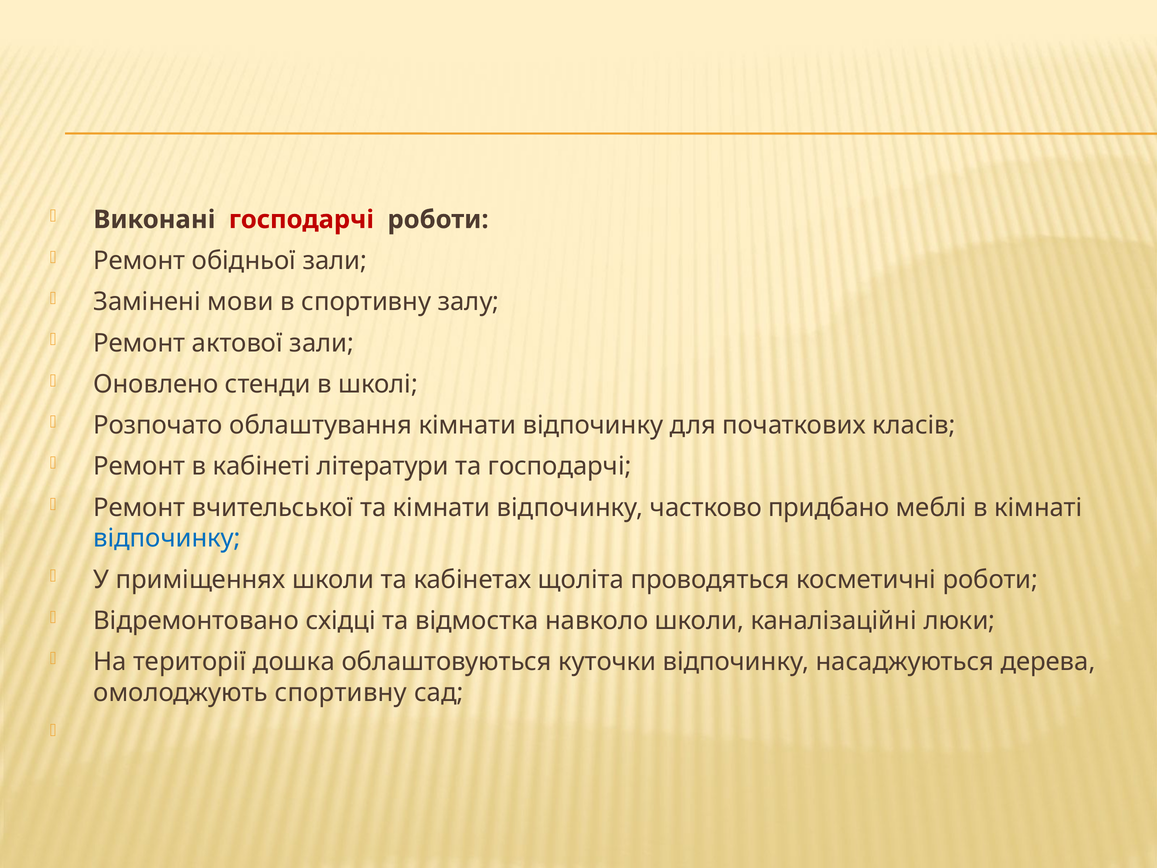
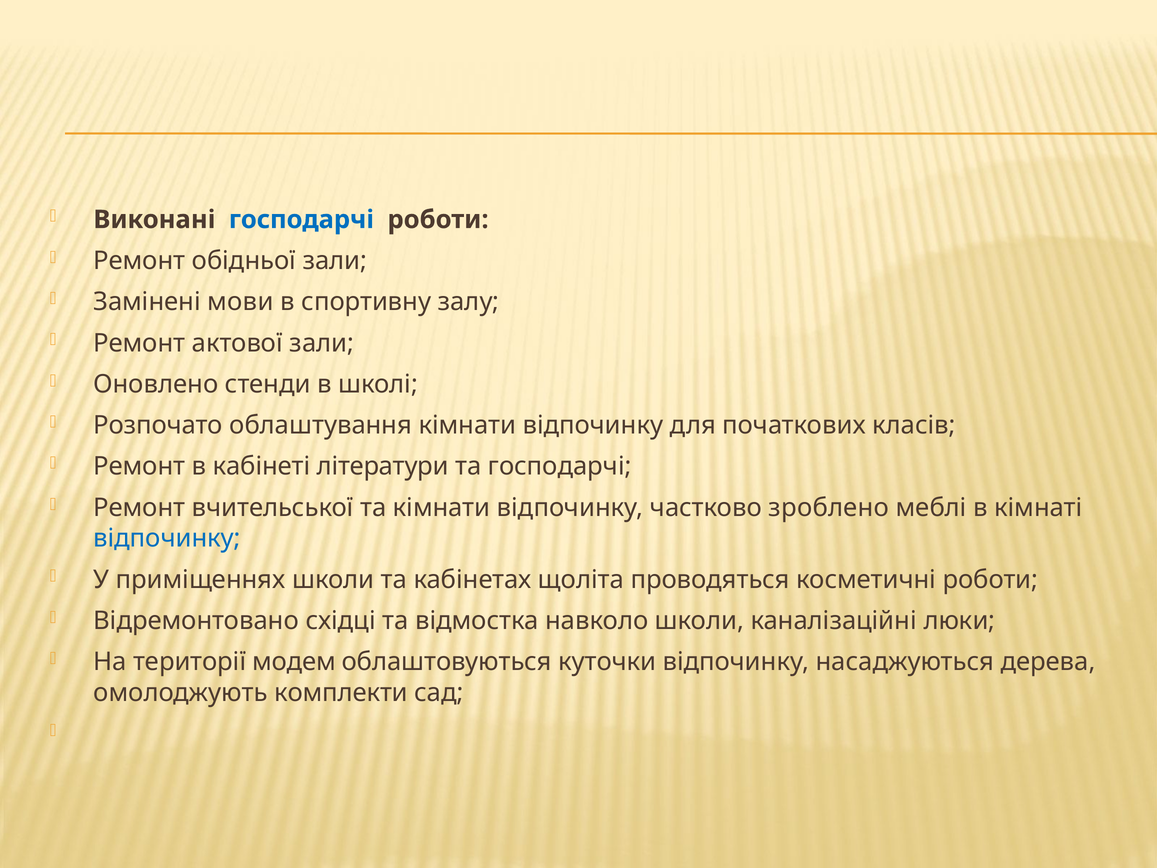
господарчі colour: red -> blue (301, 220)
придбано: придбано -> зроблено (829, 507)
дошка: дошка -> модем (294, 662)
омолоджують спортивну: спортивну -> комплекти (341, 693)
